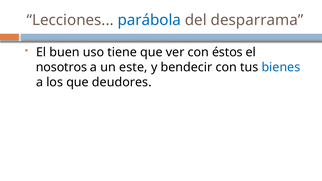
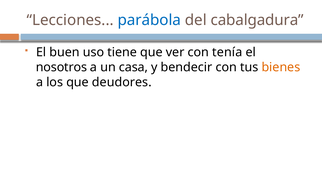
desparrama: desparrama -> cabalgadura (257, 20)
éstos: éstos -> tenía (227, 52)
este: este -> casa (133, 67)
bienes colour: blue -> orange (281, 67)
